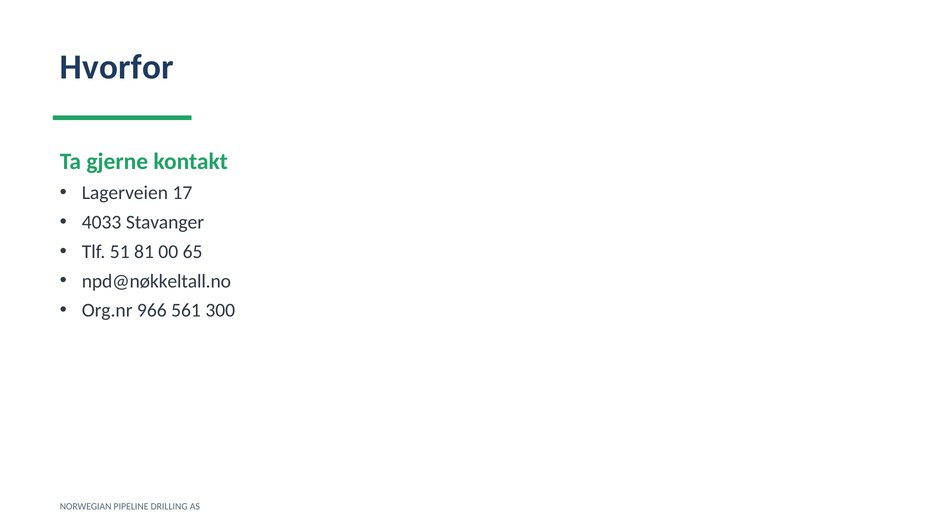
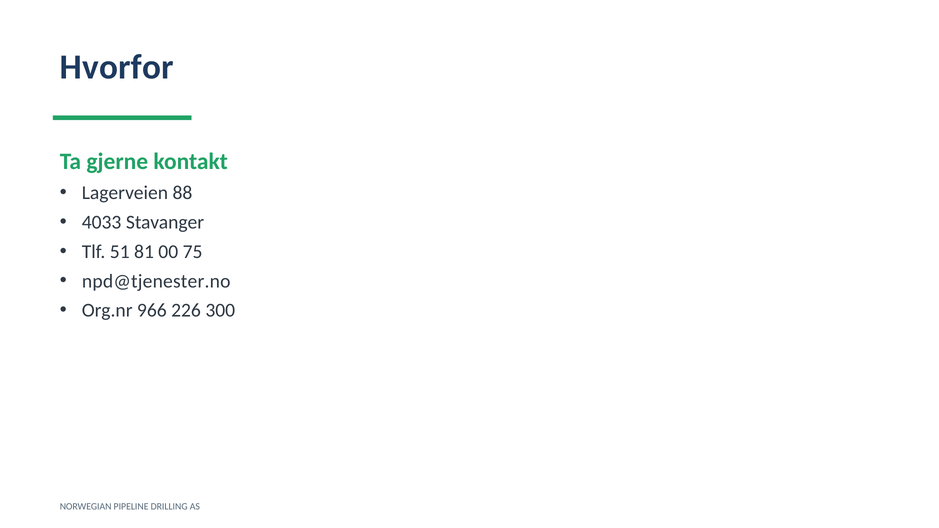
17: 17 -> 88 (182, 193)
65: 65 -> 75 (193, 252)
npd@nøkkeltall.no: npd@nøkkeltall.no -> npd@tjenester.no (156, 281)
561: 561 -> 226 (186, 311)
